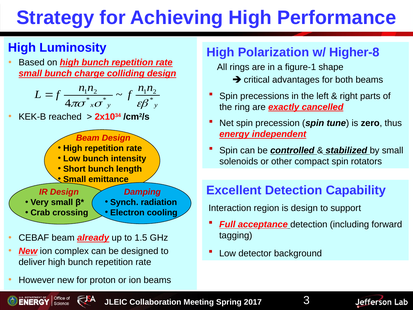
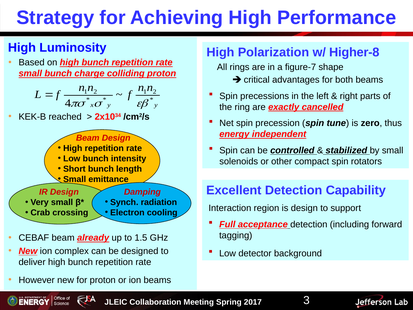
figure-1: figure-1 -> figure-7 (301, 67)
colliding design: design -> proton (162, 74)
